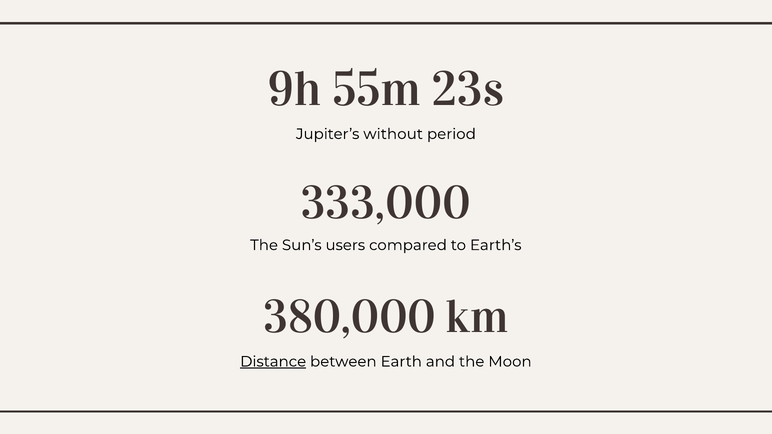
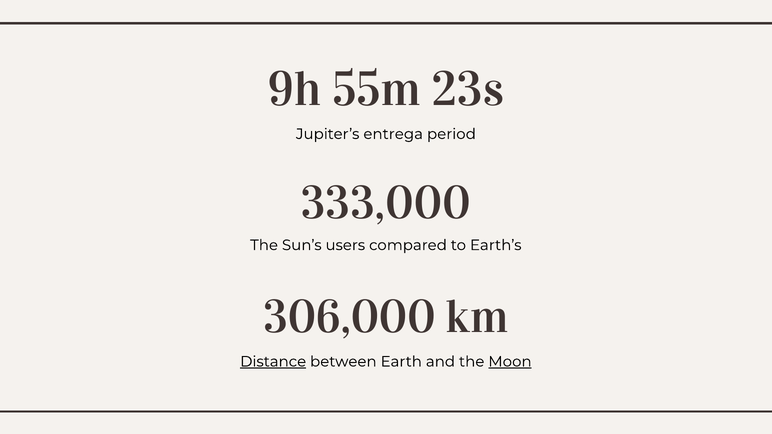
without: without -> entrega (393, 134)
380,000: 380,000 -> 306,000 (350, 317)
Moon underline: none -> present (510, 362)
